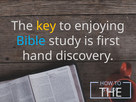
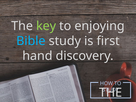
key colour: yellow -> light green (46, 26)
